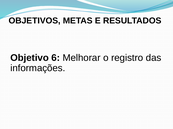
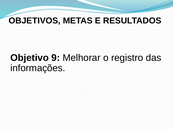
6: 6 -> 9 (56, 58)
